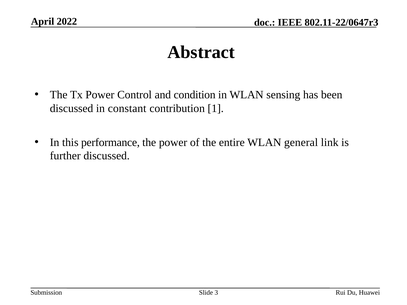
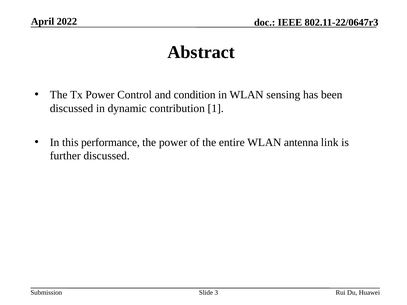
constant: constant -> dynamic (127, 109)
general: general -> antenna (301, 142)
